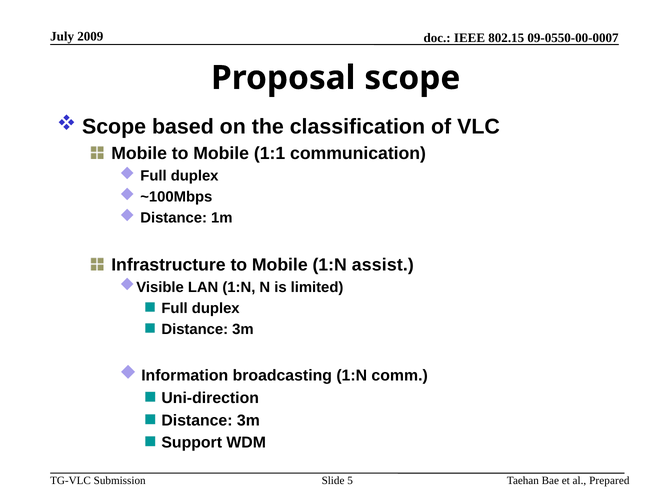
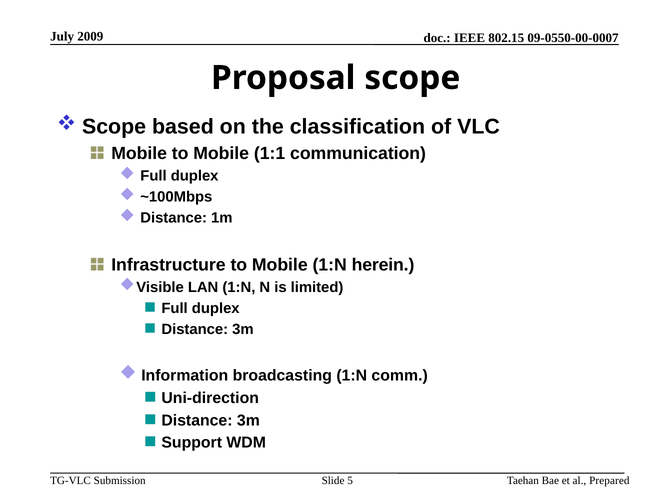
assist: assist -> herein (383, 265)
